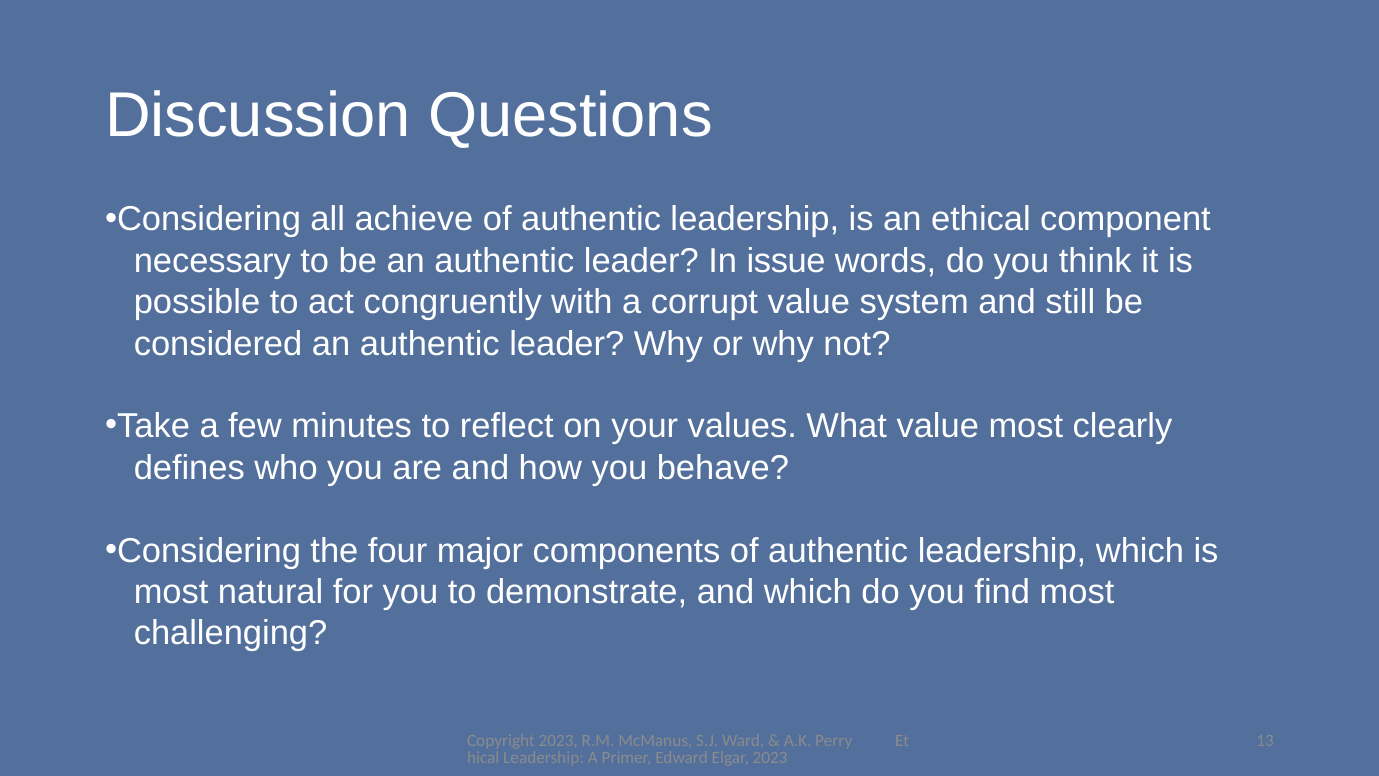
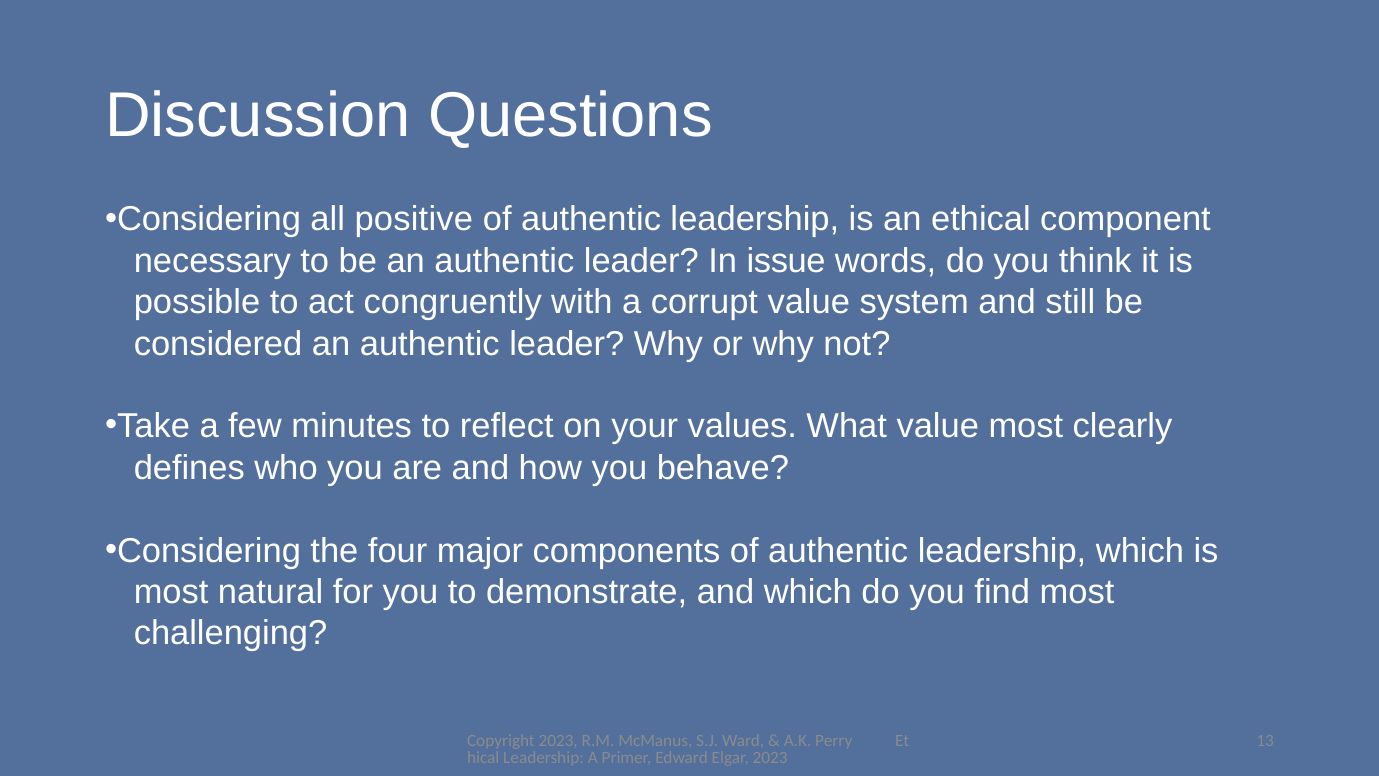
achieve: achieve -> positive (414, 219)
